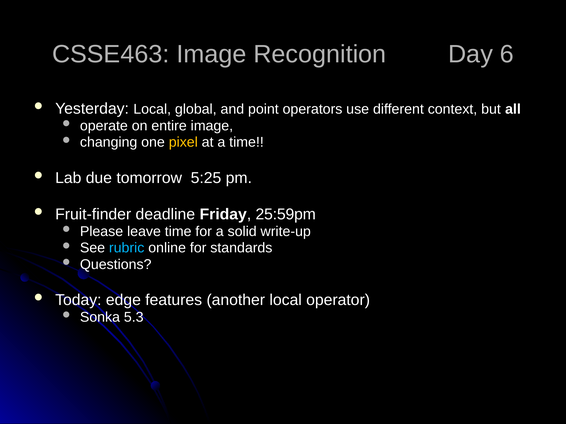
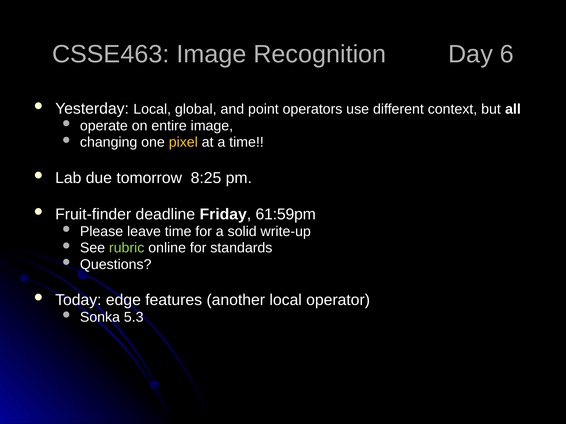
5:25: 5:25 -> 8:25 (206, 178)
25:59pm: 25:59pm -> 61:59pm (286, 215)
rubric colour: light blue -> light green (127, 248)
